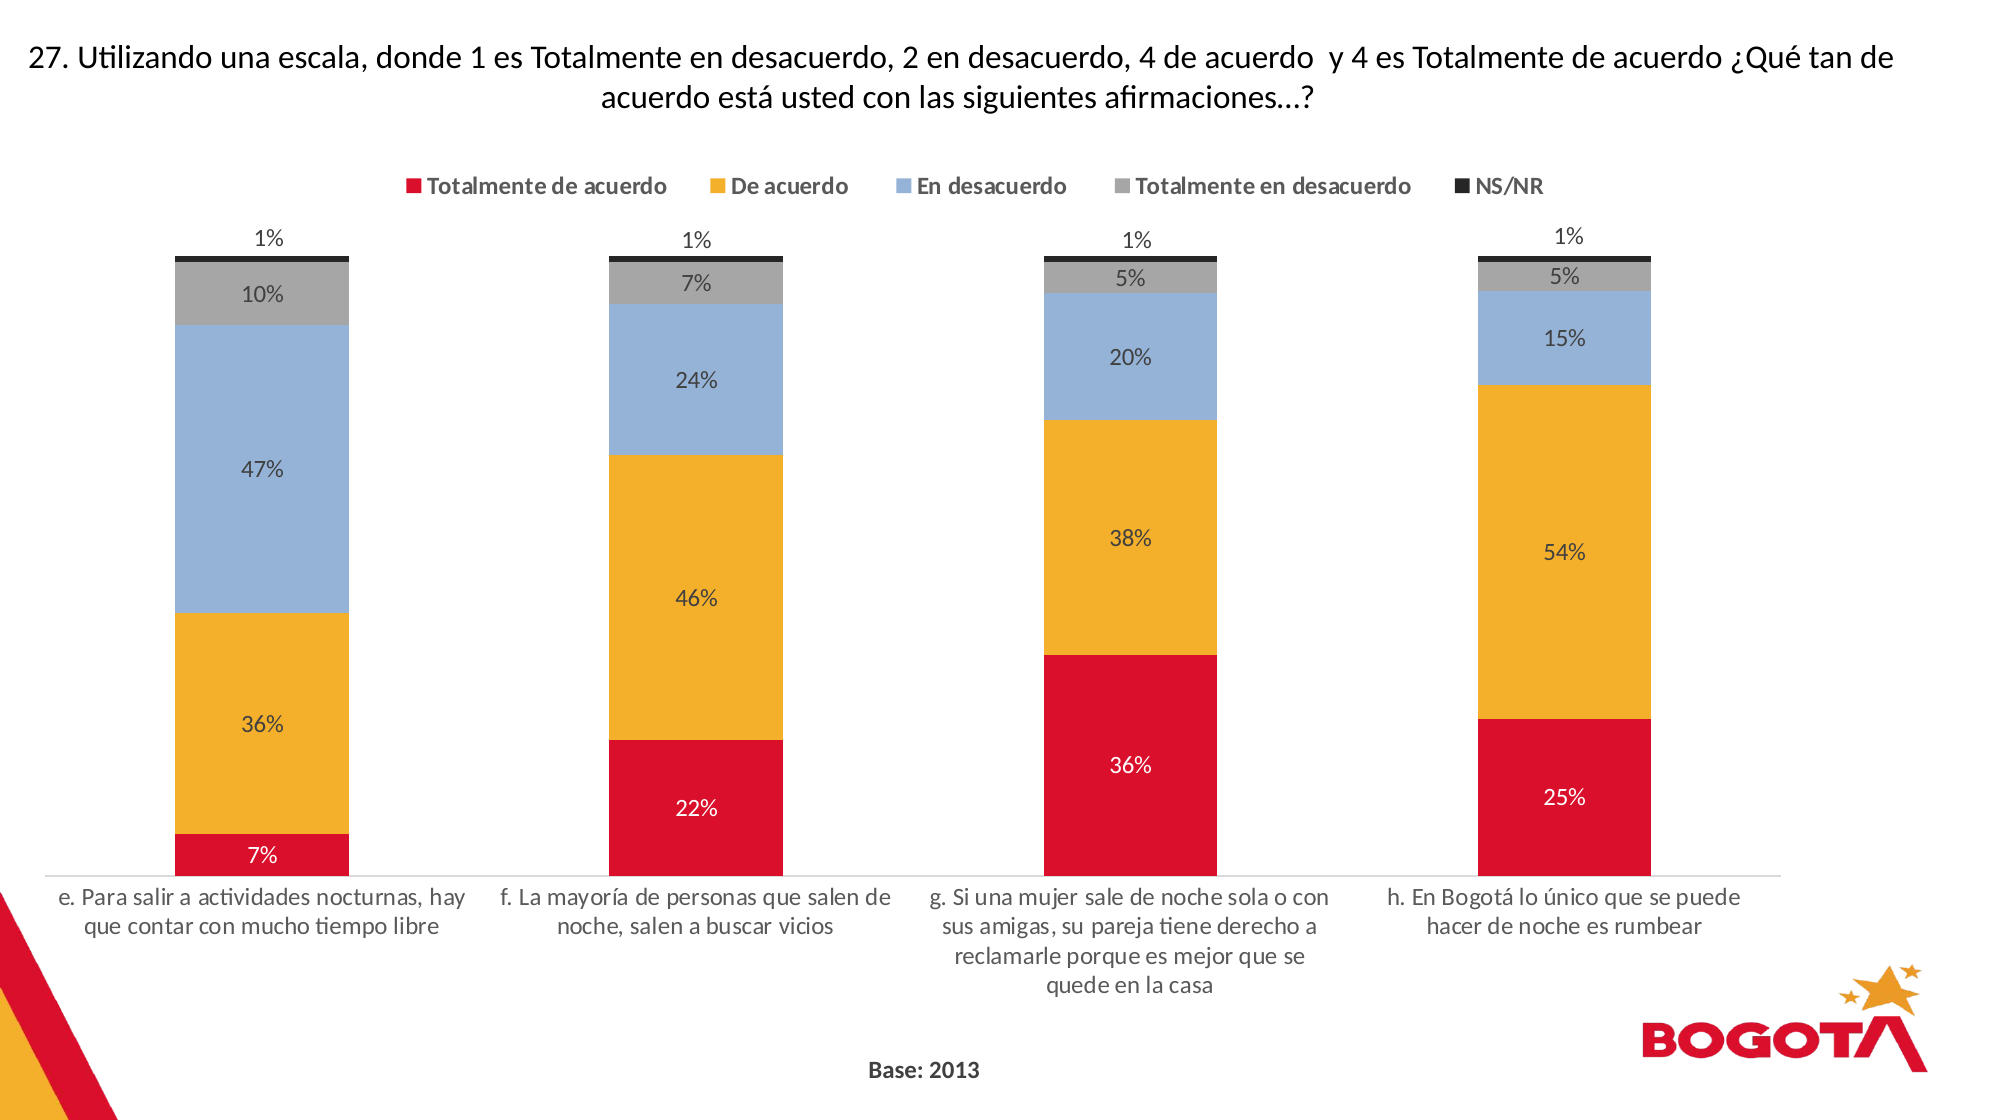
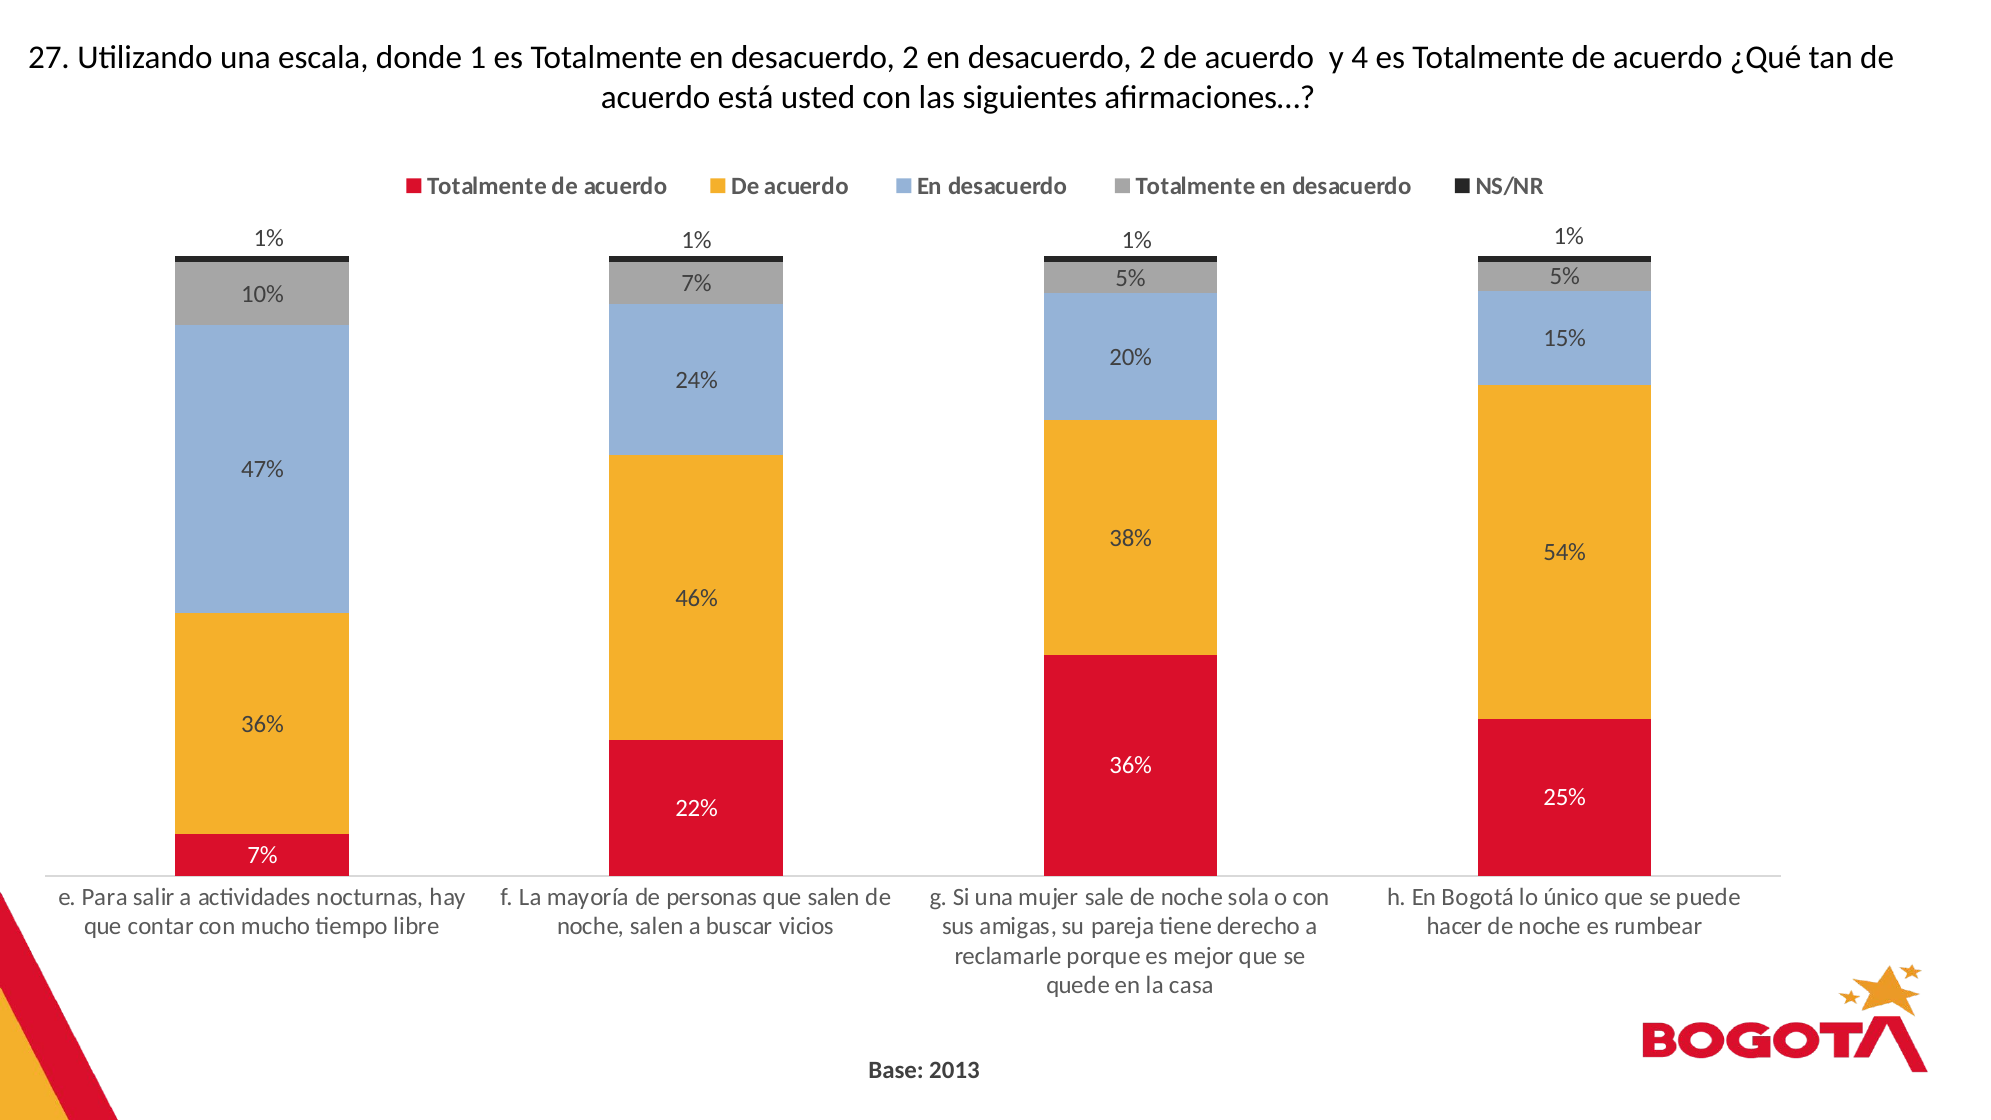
2 en desacuerdo 4: 4 -> 2 (1147, 57)
